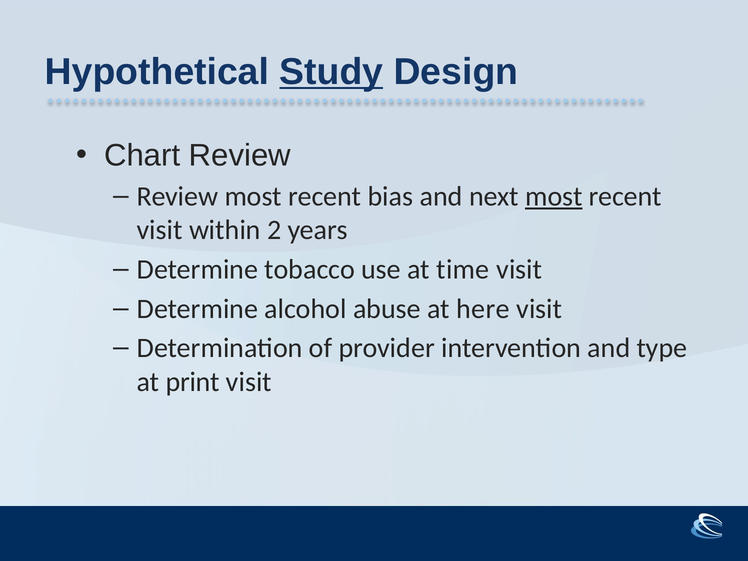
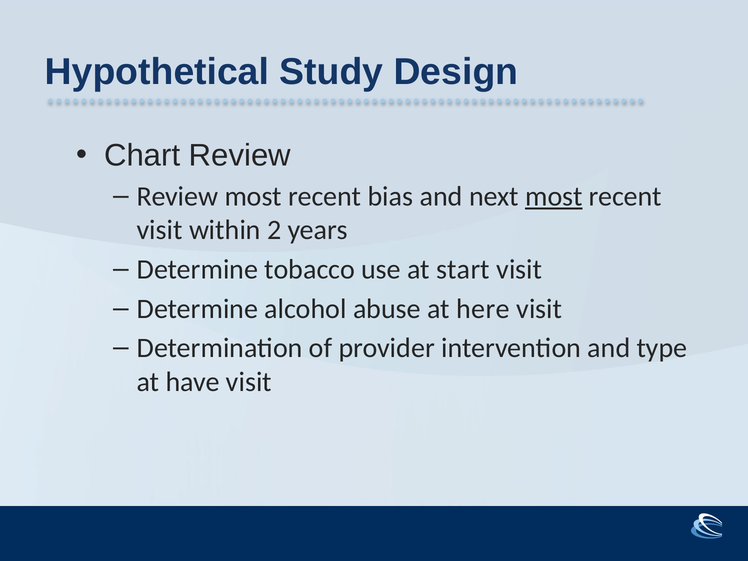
Study underline: present -> none (331, 72)
time: time -> start (463, 269)
print: print -> have (193, 382)
